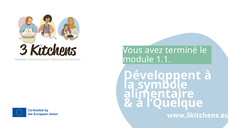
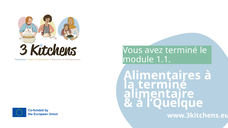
Développent: Développent -> Alimentaires (162, 76)
la symbole: symbole -> terminé (162, 85)
